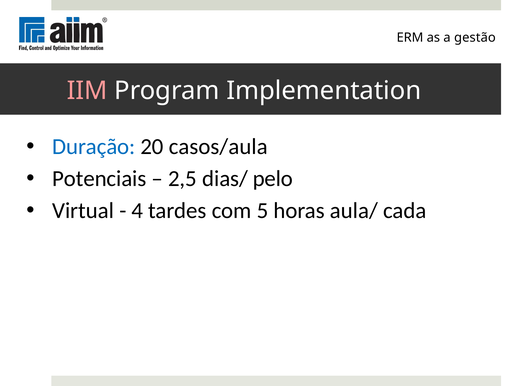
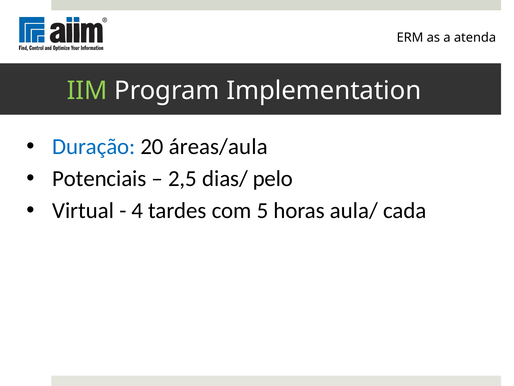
gestão: gestão -> atenda (475, 37)
IIM colour: pink -> light green (87, 91)
casos/aula: casos/aula -> áreas/aula (218, 146)
